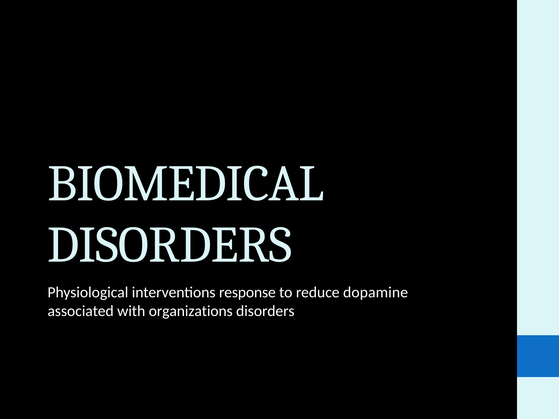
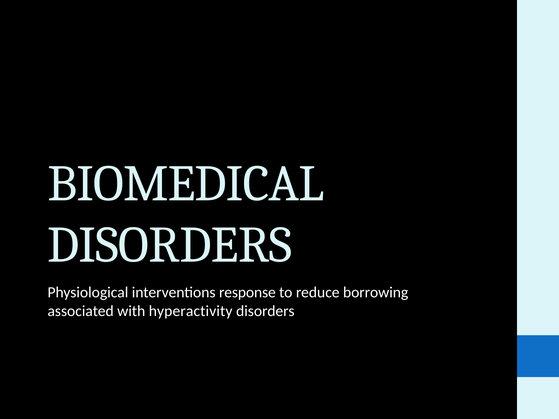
dopamine: dopamine -> borrowing (376, 293)
organizations: organizations -> hyperactivity (191, 311)
